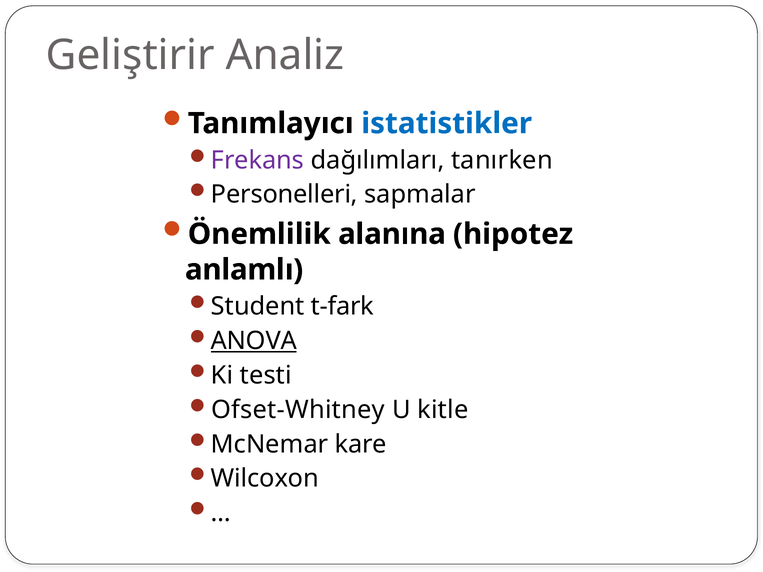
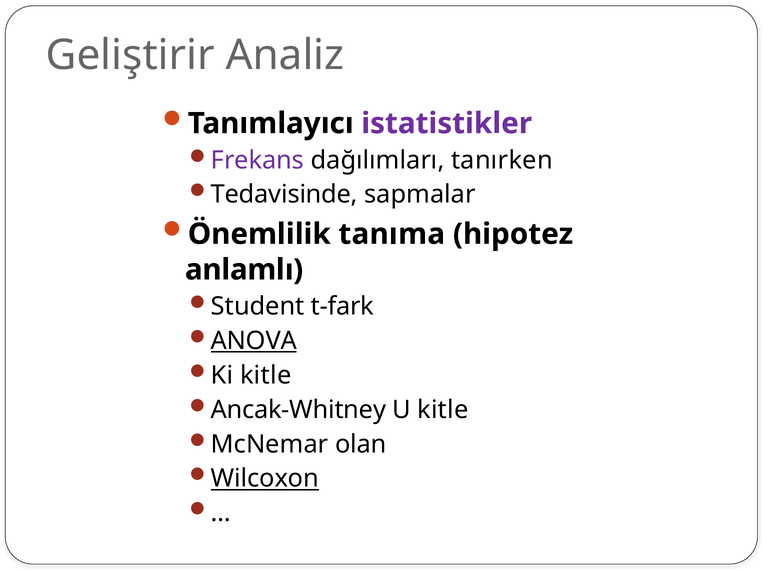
istatistikler colour: blue -> purple (447, 123)
Personelleri: Personelleri -> Tedavisinde (284, 195)
alanına: alanına -> tanıma (392, 234)
Ki testi: testi -> kitle (266, 375)
Ofset-Whitney: Ofset-Whitney -> Ancak-Whitney (298, 410)
kare: kare -> olan (361, 444)
Wilcoxon underline: none -> present (265, 479)
